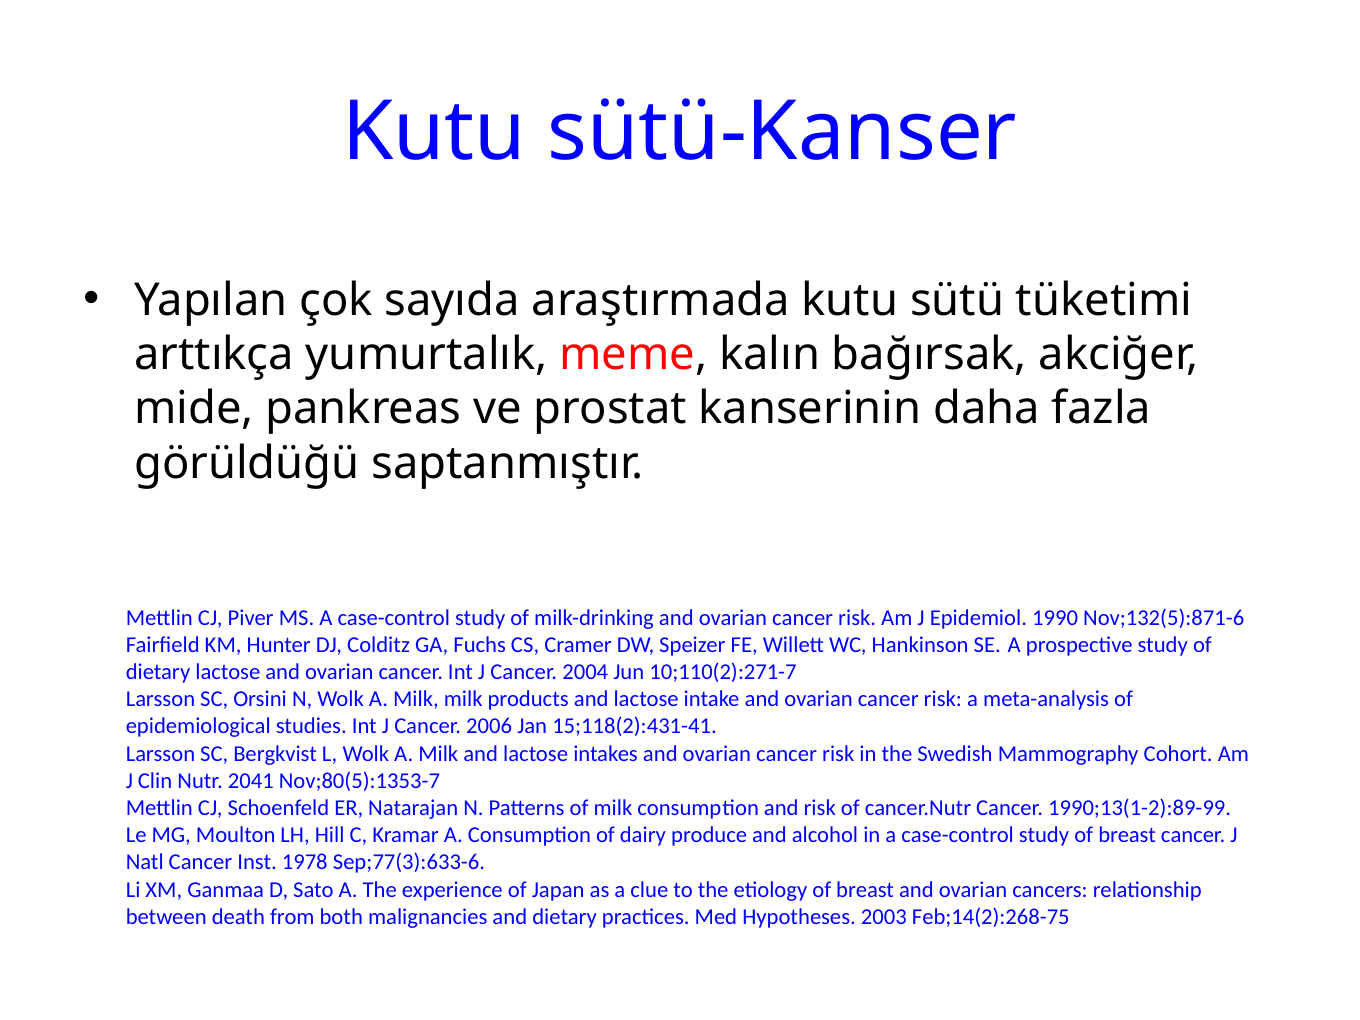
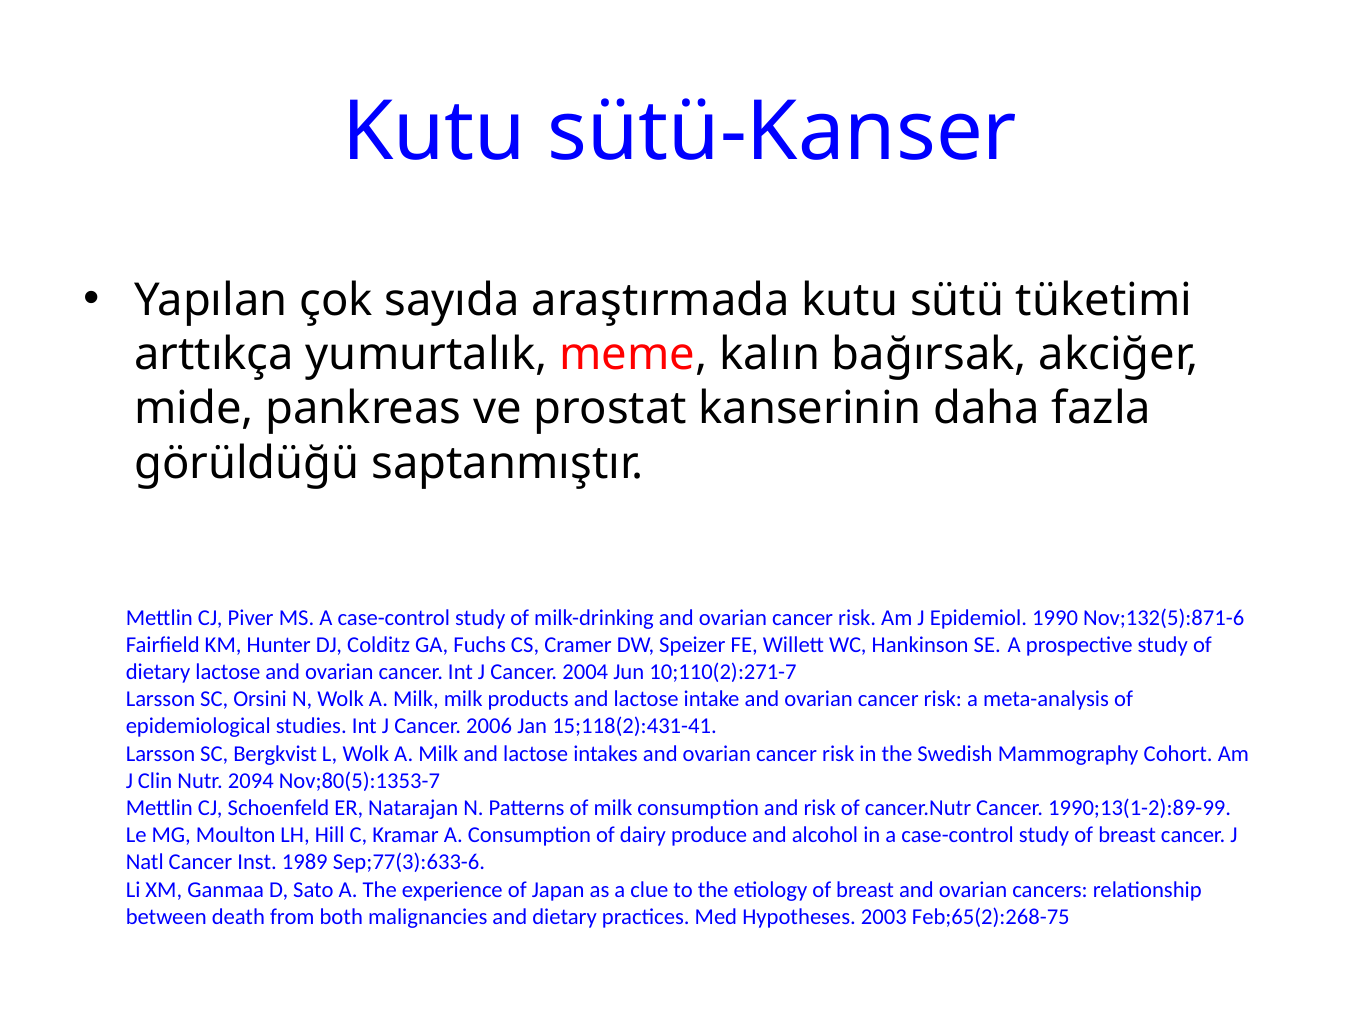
2041: 2041 -> 2094 (251, 781)
1978: 1978 -> 1989 (305, 862)
Feb;14(2):268-75: Feb;14(2):268-75 -> Feb;65(2):268-75 (991, 917)
